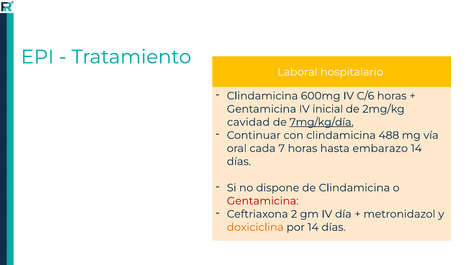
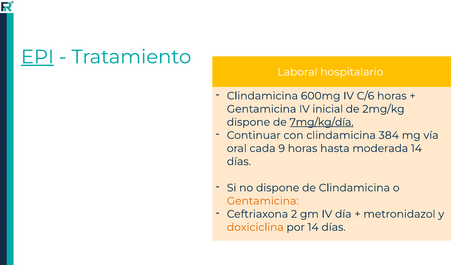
EPI underline: none -> present (37, 57)
cavidad: cavidad -> dispone (248, 122)
488: 488 -> 384 (389, 135)
7: 7 -> 9 (282, 148)
embarazo: embarazo -> moderada (380, 148)
Gentamicina colour: red -> orange (263, 201)
